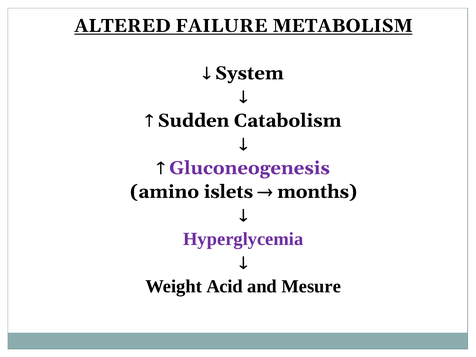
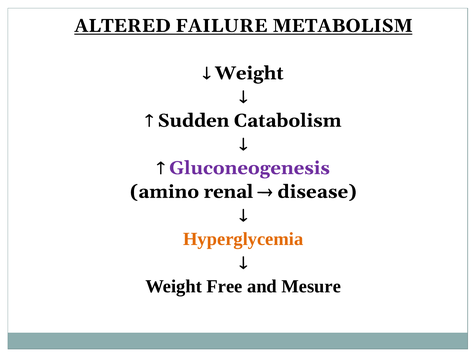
System: System -> Weight (249, 73)
islets: islets -> renal (228, 192)
months: months -> disease (317, 192)
Hyperglycemia colour: purple -> orange (243, 239)
Acid: Acid -> Free (225, 287)
